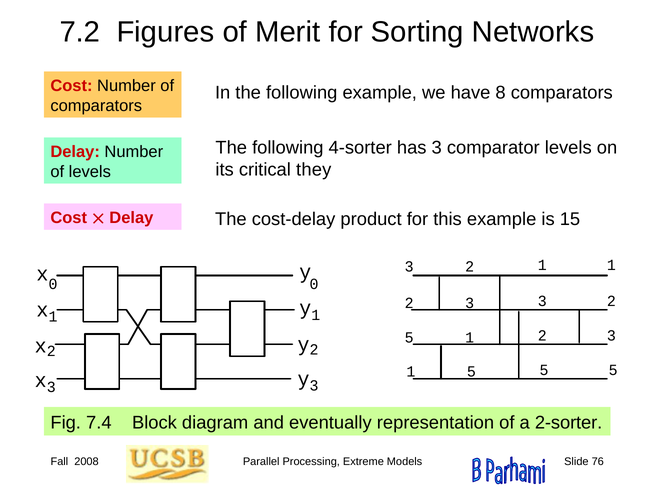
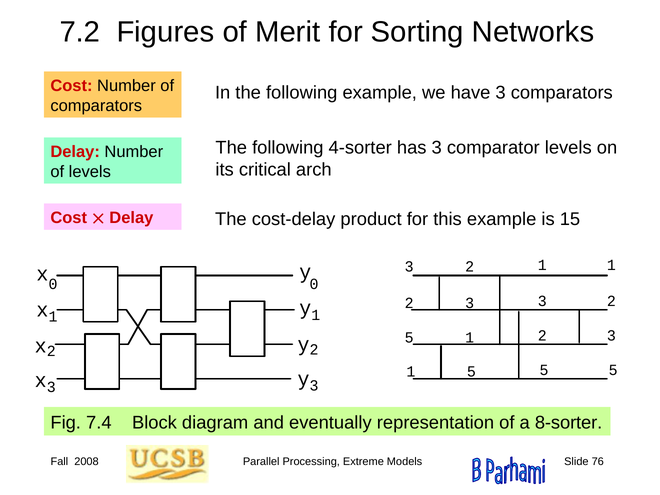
have 8: 8 -> 3 (501, 93)
they: they -> arch (314, 170)
2-sorter: 2-sorter -> 8-sorter (569, 423)
